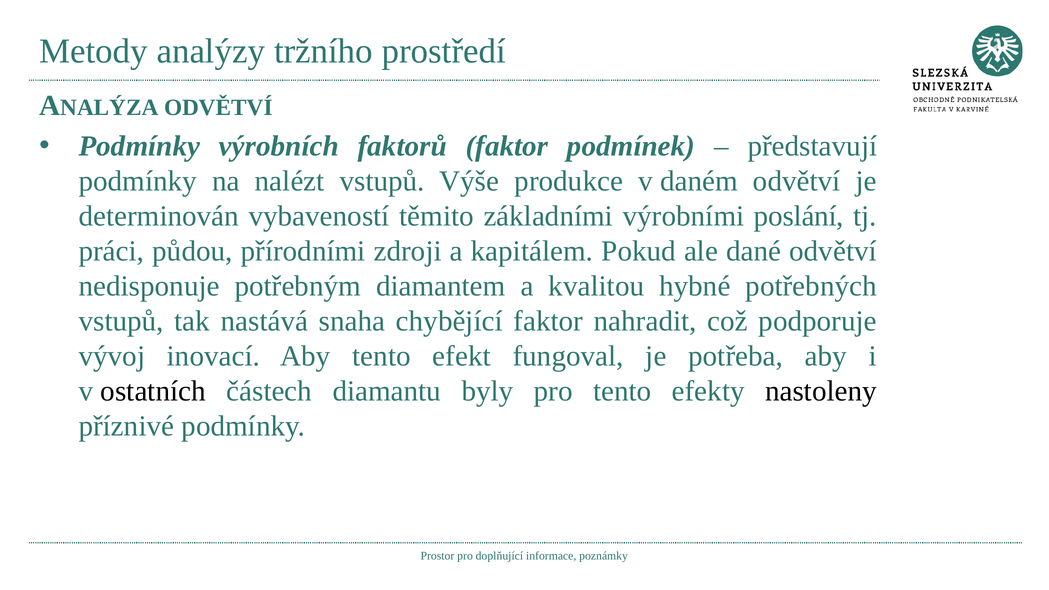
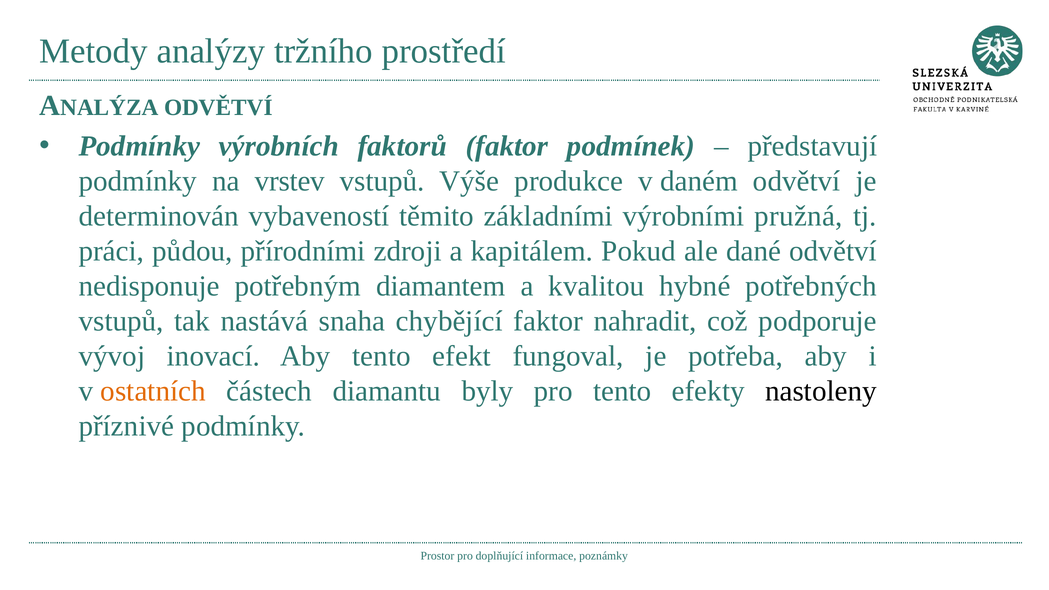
nalézt: nalézt -> vrstev (290, 181)
poslání: poslání -> pružná (799, 216)
ostatních colour: black -> orange (153, 391)
